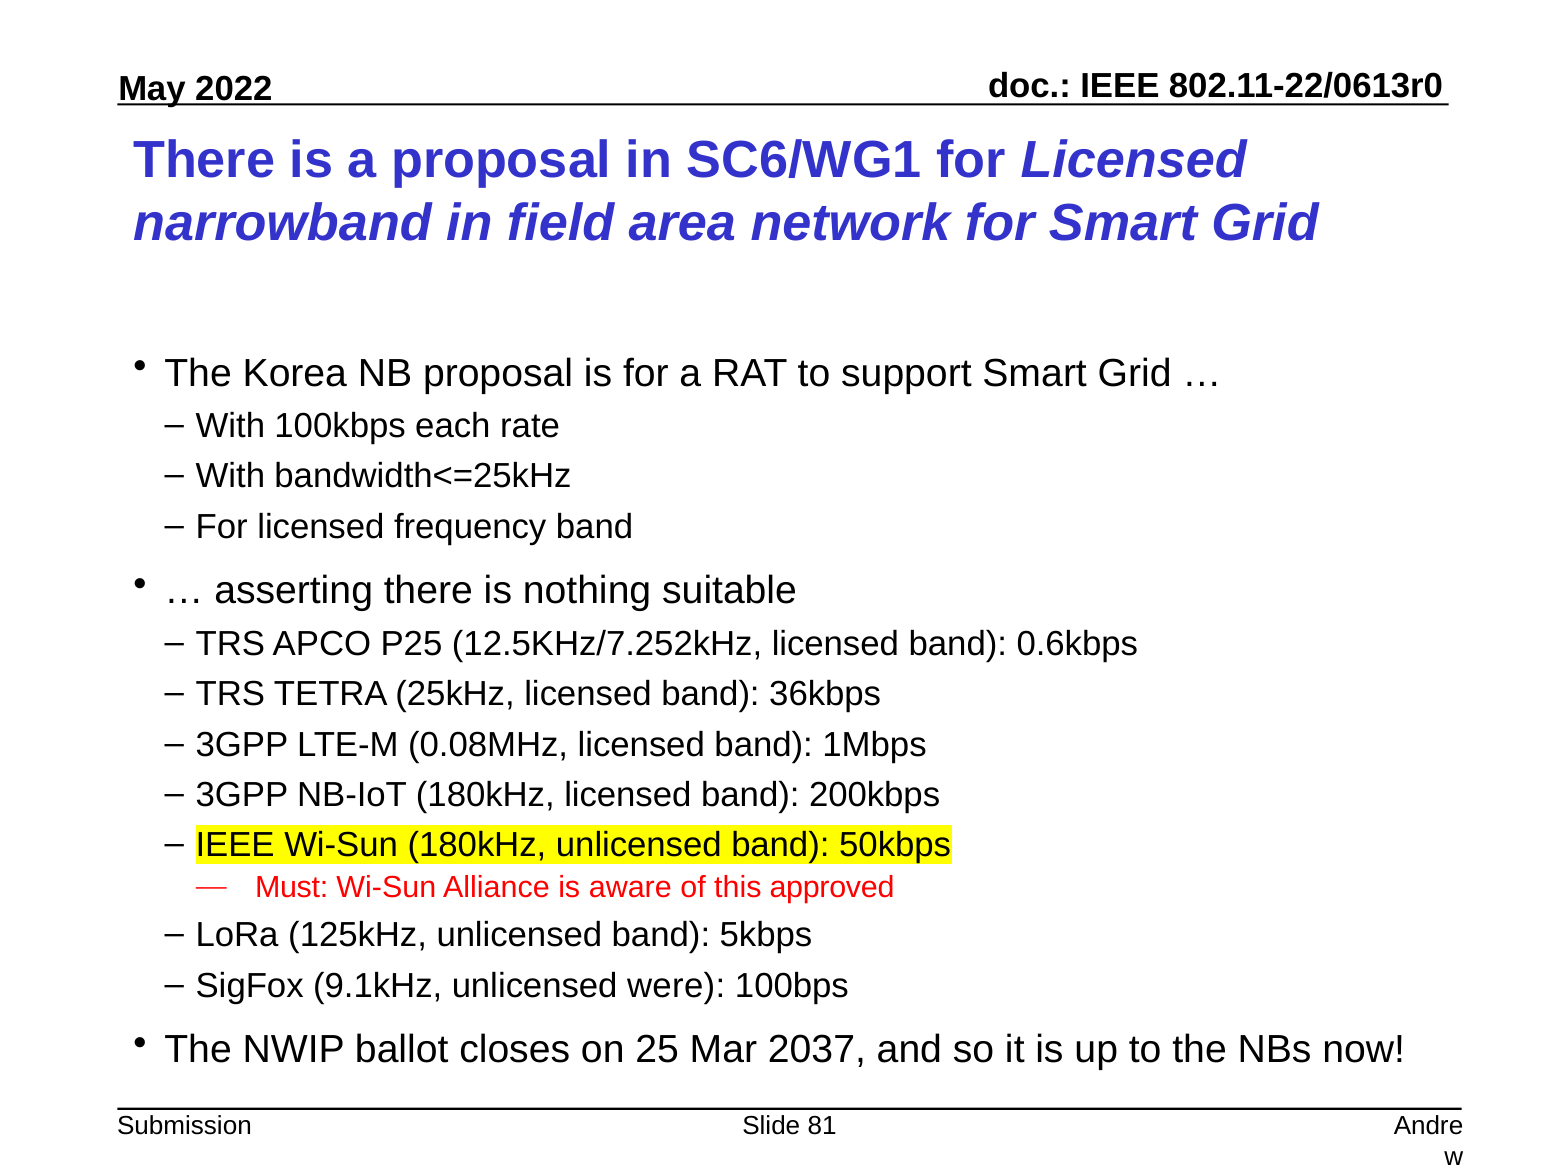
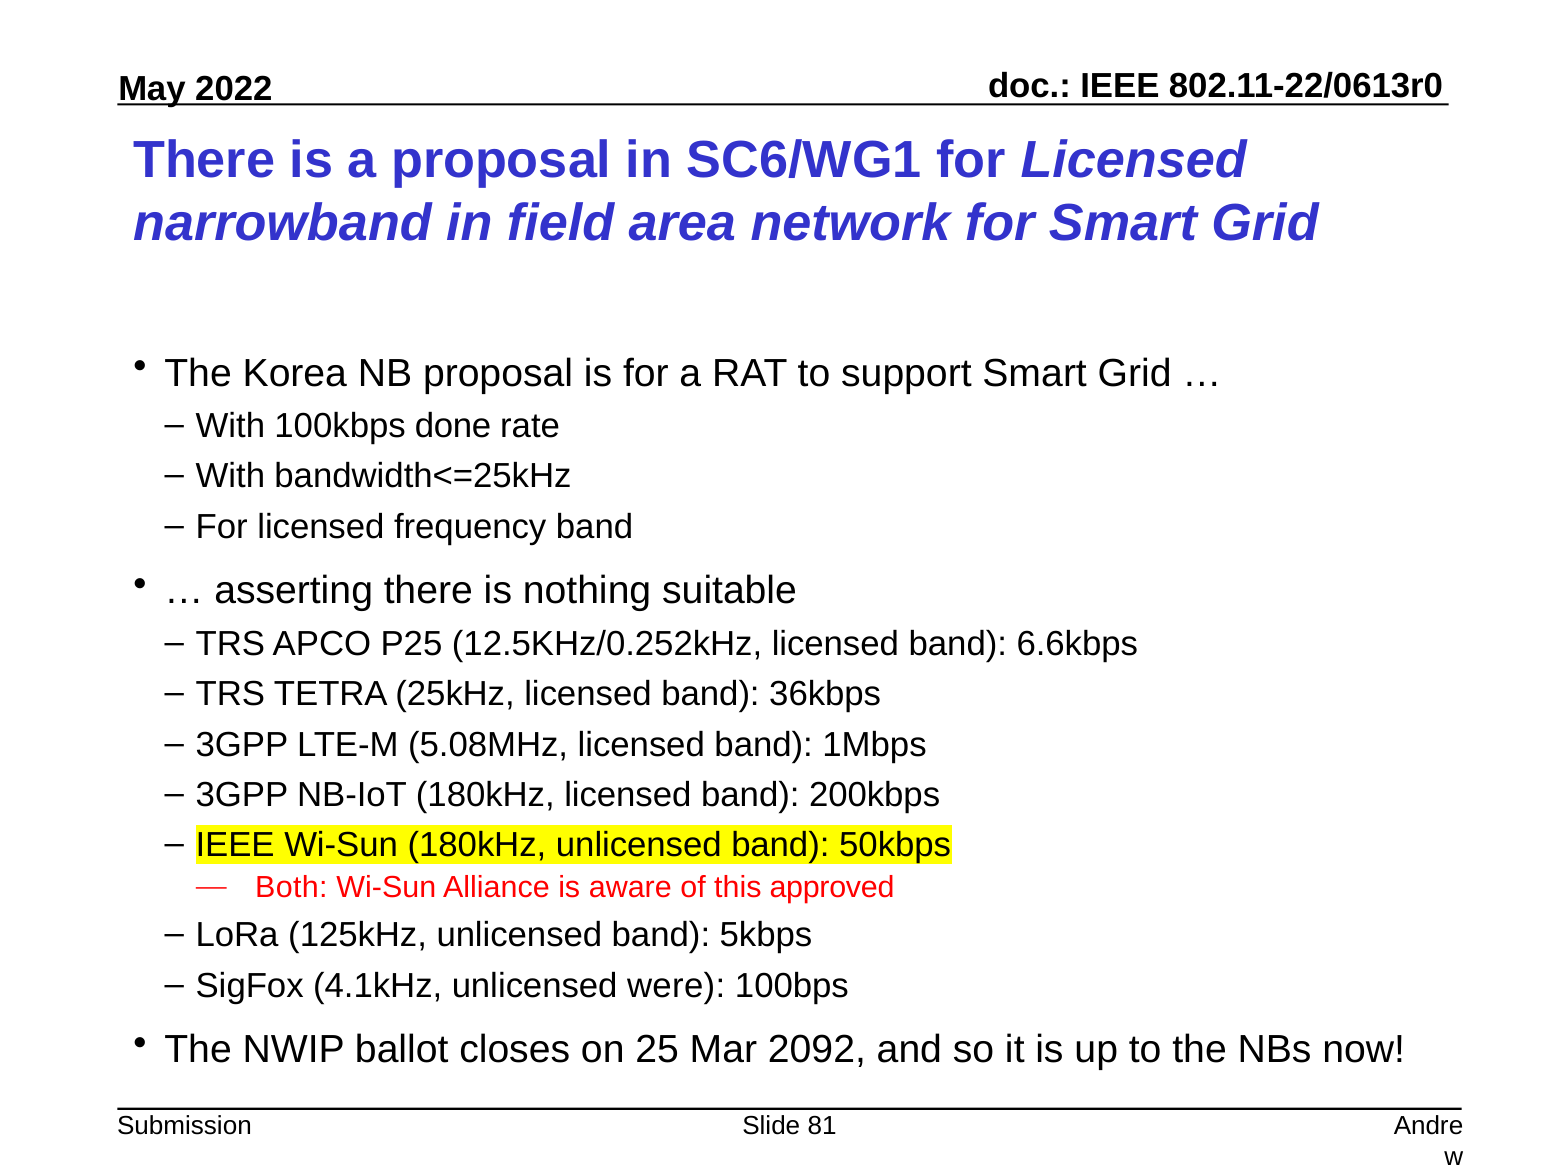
each: each -> done (453, 426)
12.5KHz/7.252kHz: 12.5KHz/7.252kHz -> 12.5KHz/0.252kHz (607, 644)
0.6kbps: 0.6kbps -> 6.6kbps (1077, 644)
0.08MHz: 0.08MHz -> 5.08MHz (488, 745)
Must: Must -> Both (291, 888)
9.1kHz: 9.1kHz -> 4.1kHz (378, 986)
2037: 2037 -> 2092 (817, 1050)
